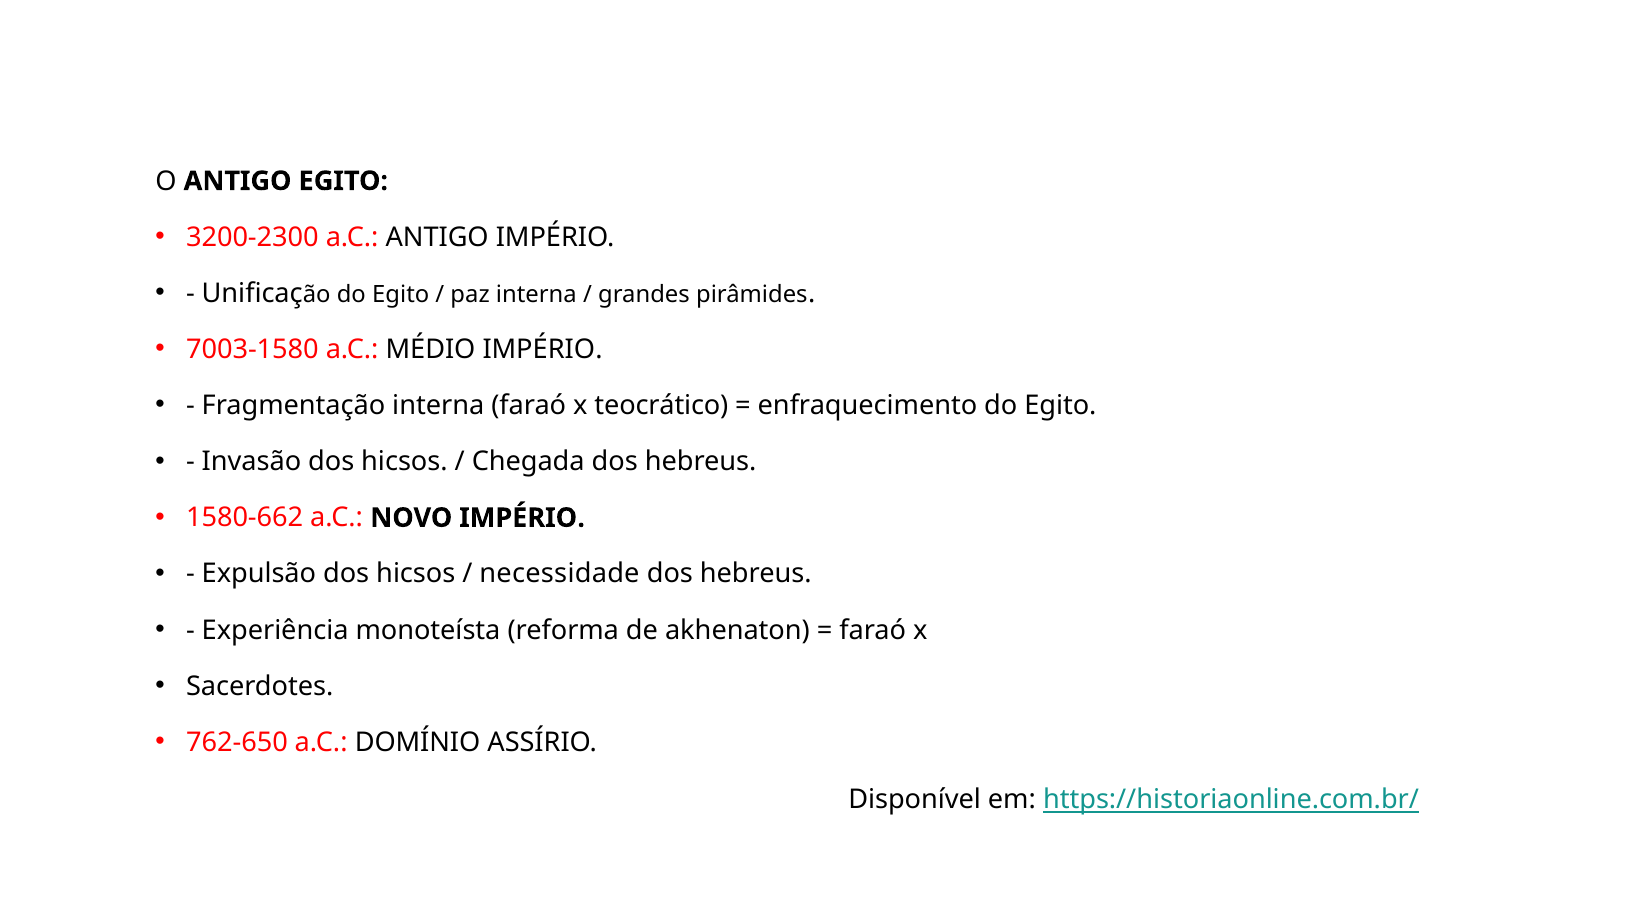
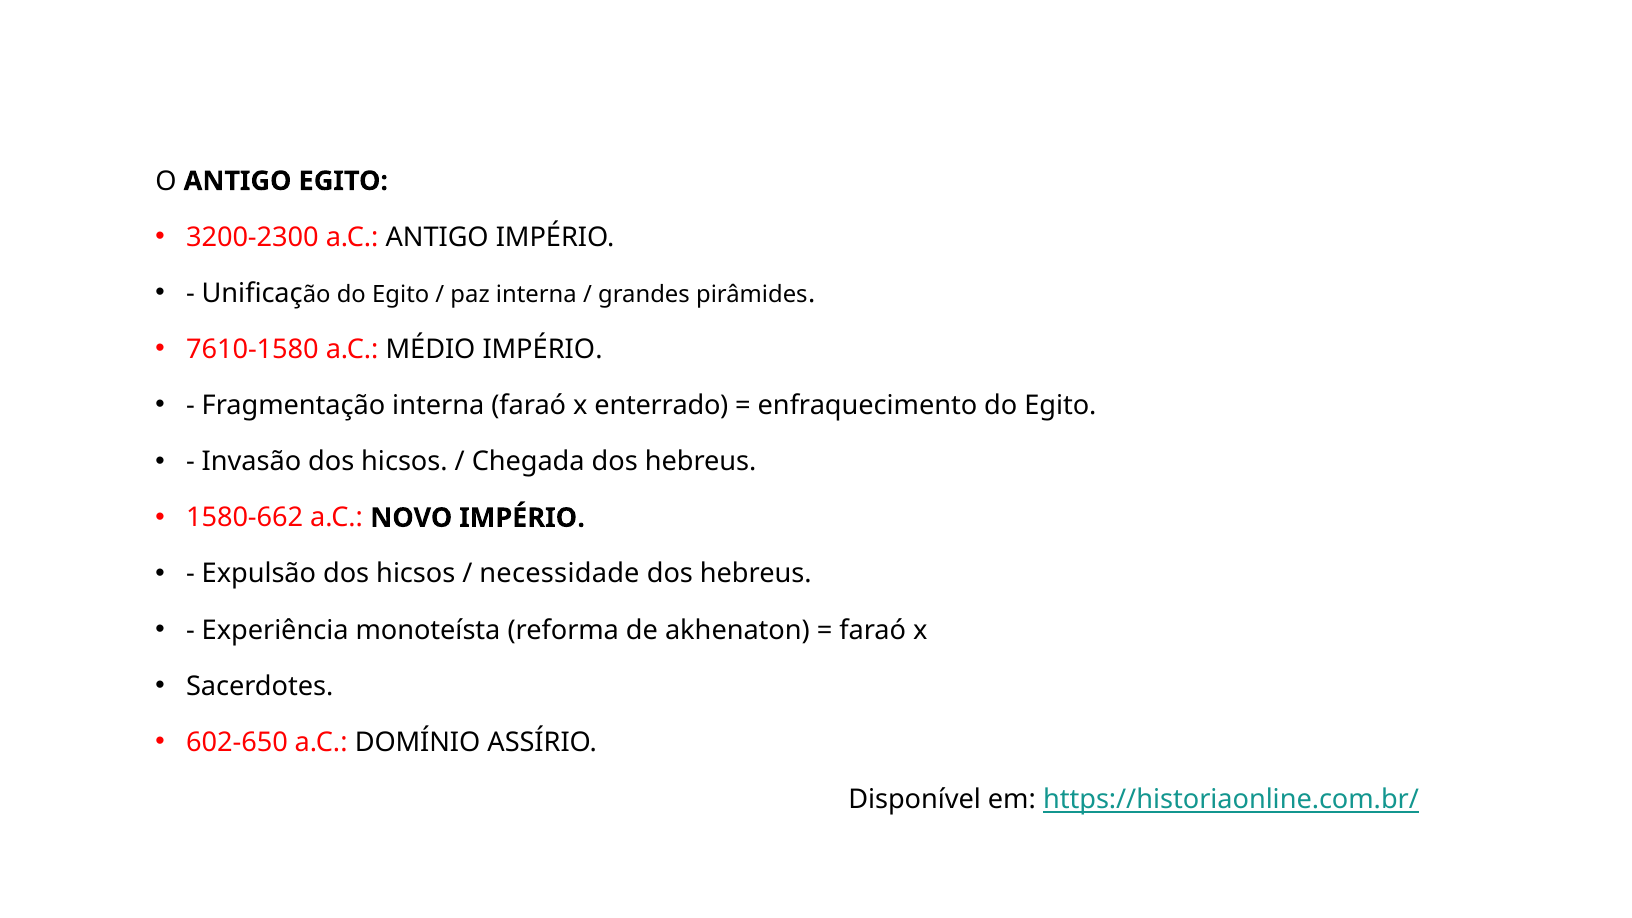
7003-1580: 7003-1580 -> 7610-1580 (252, 349)
teocrático: teocrático -> enterrado (661, 406)
762-650: 762-650 -> 602-650 (237, 742)
